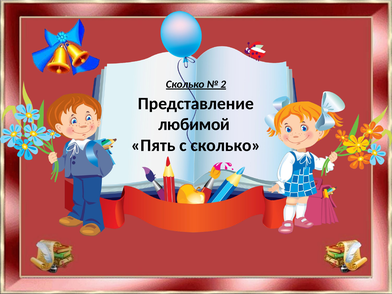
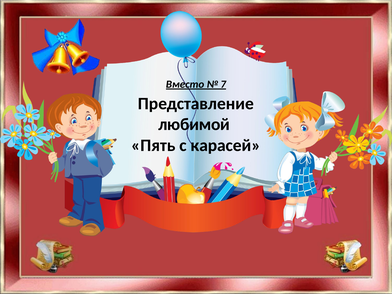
Сколько: Сколько -> Вместо (185, 84)
2: 2 -> 7 (223, 84)
с сколько: сколько -> карасей (226, 145)
